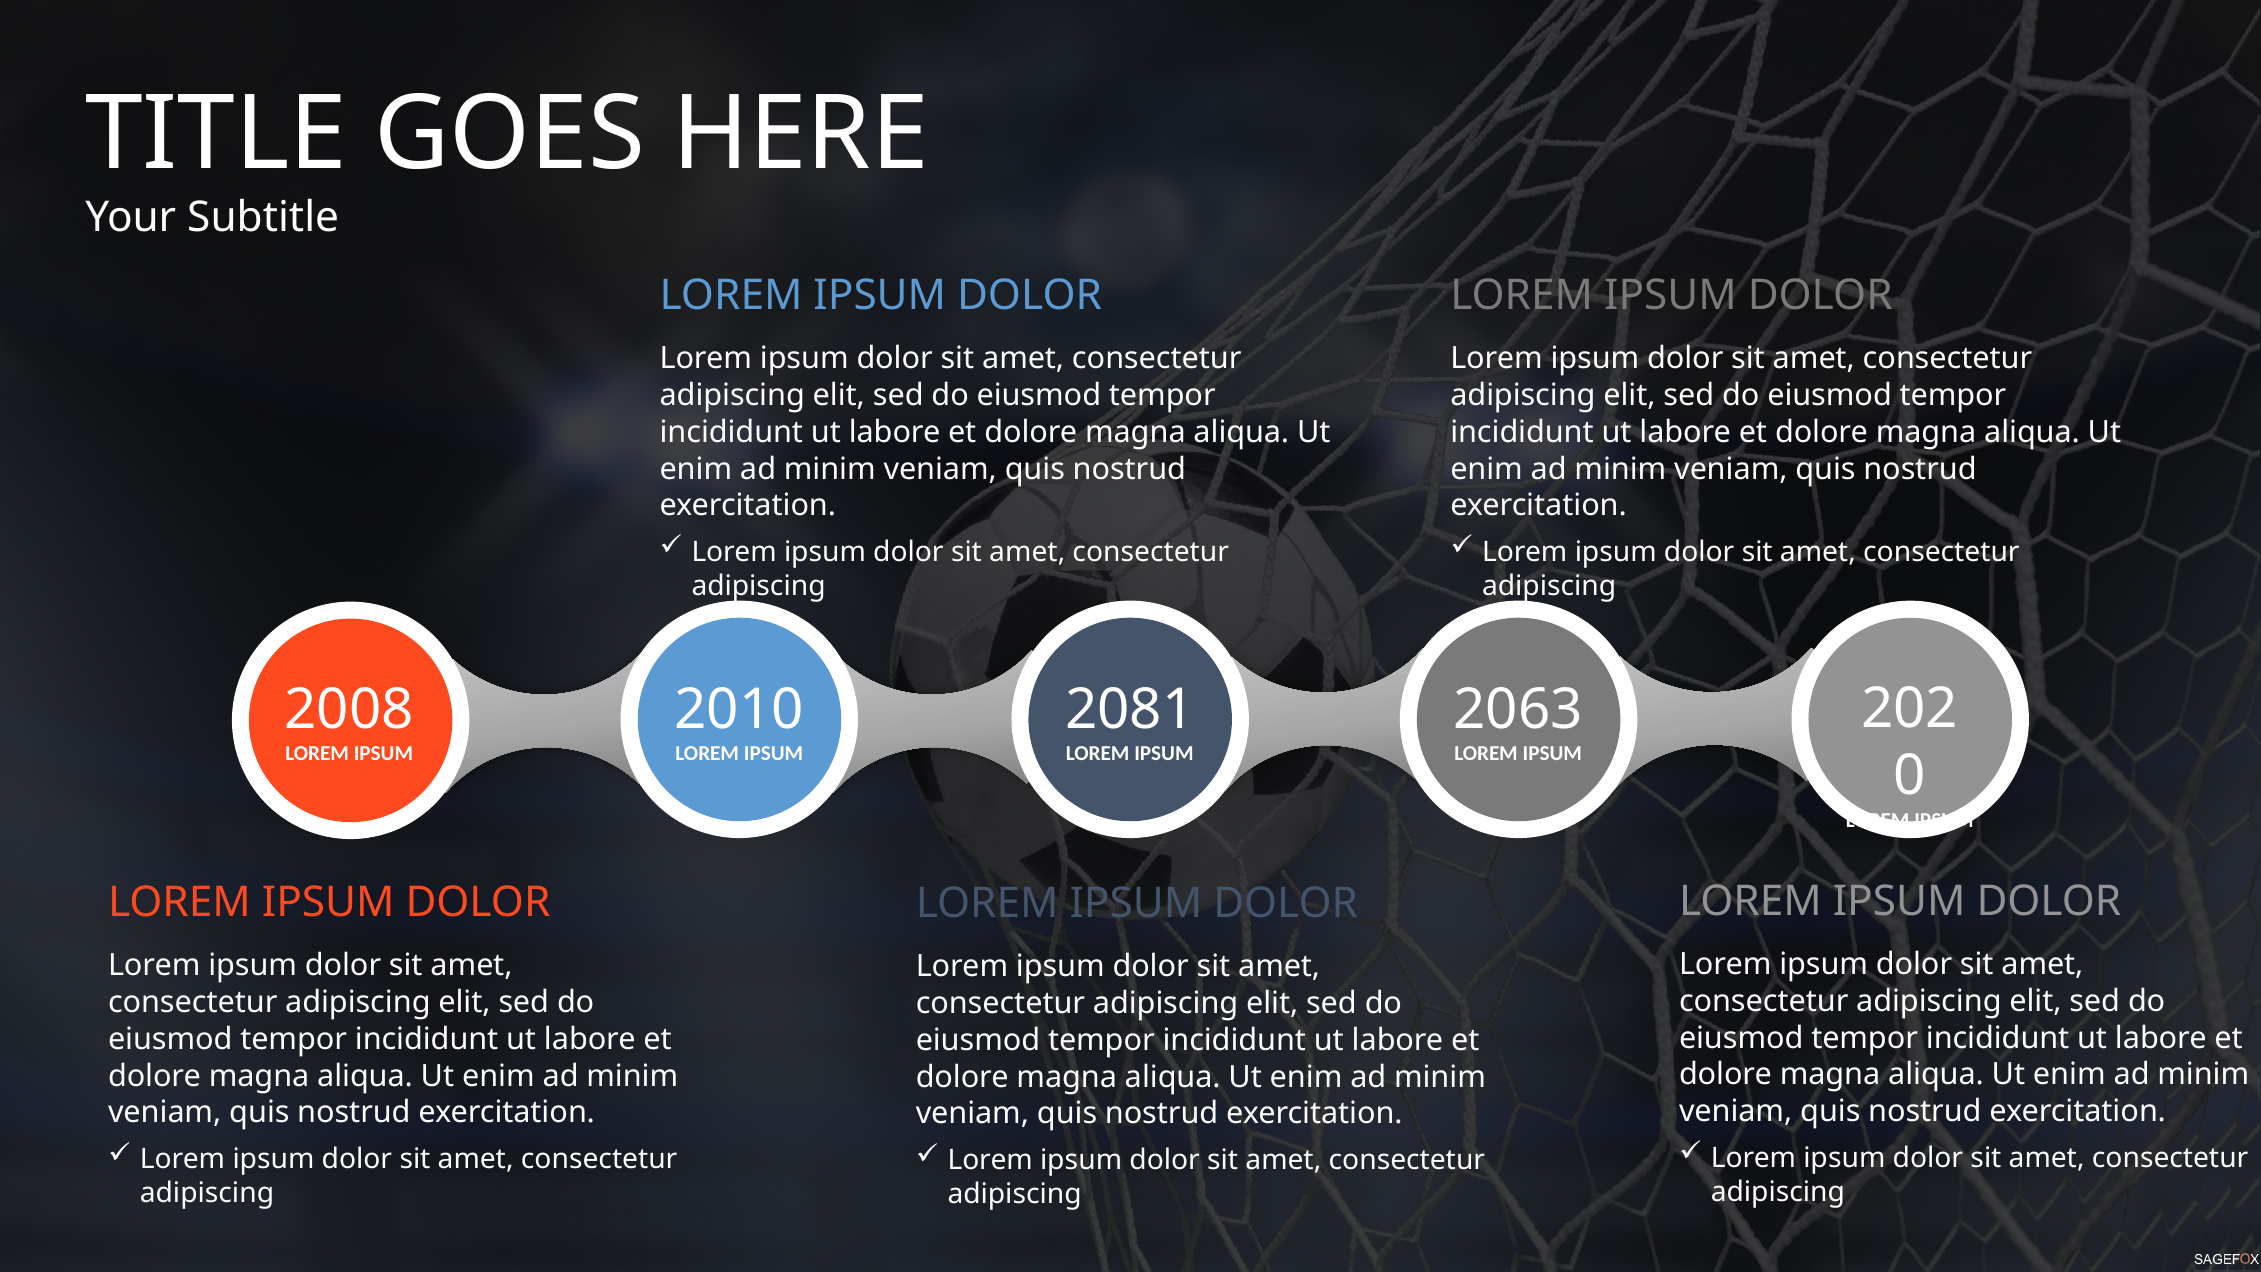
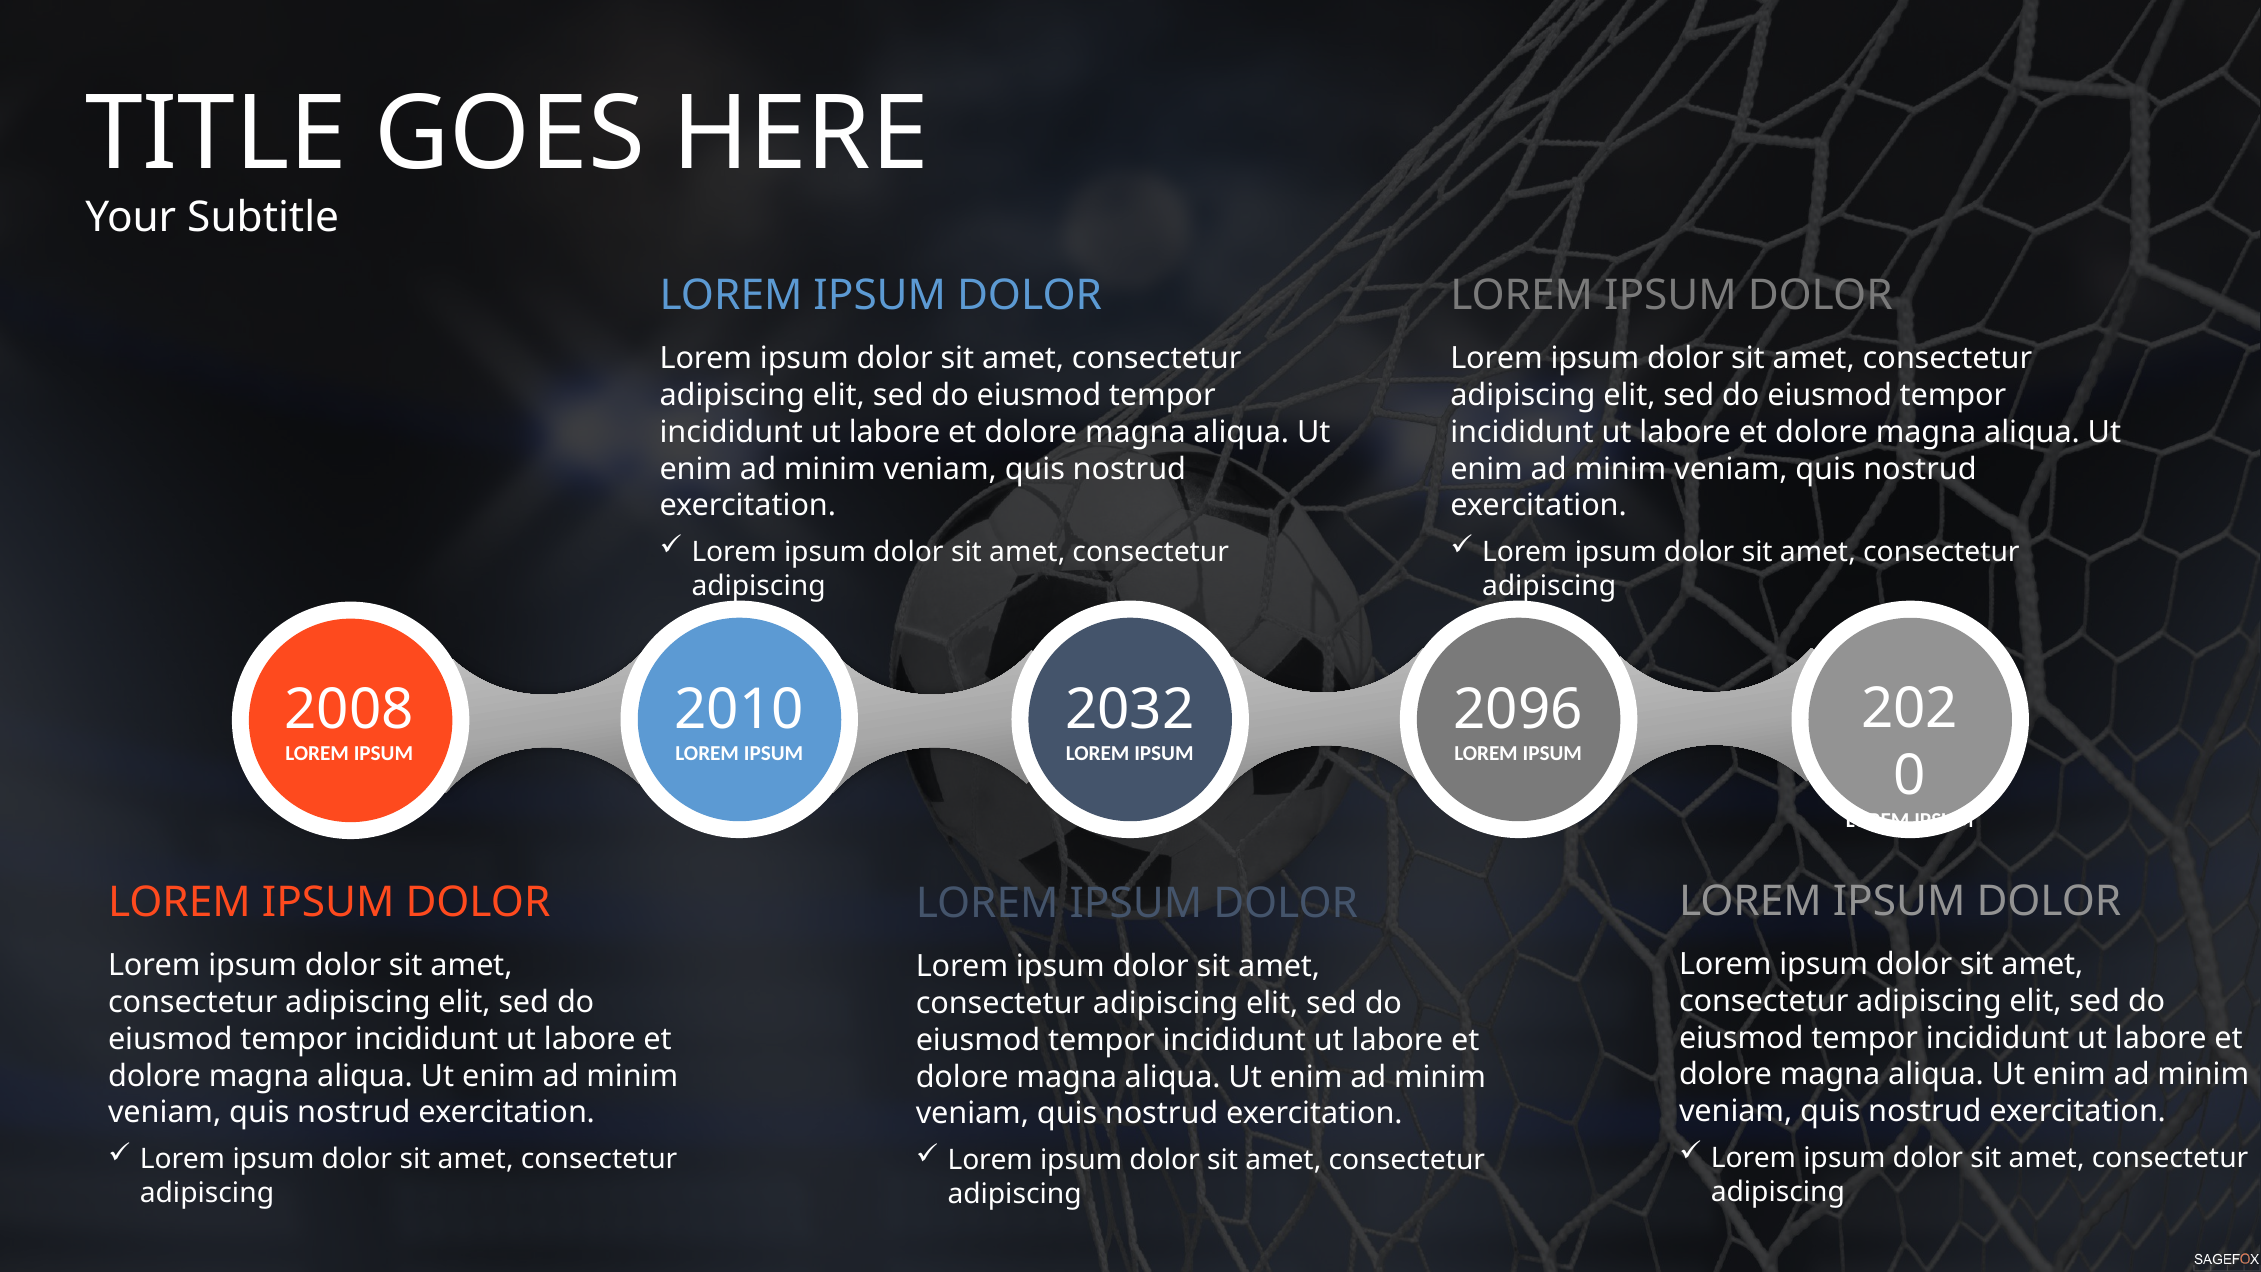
2081: 2081 -> 2032 (1130, 709)
2063: 2063 -> 2096 (1518, 709)
